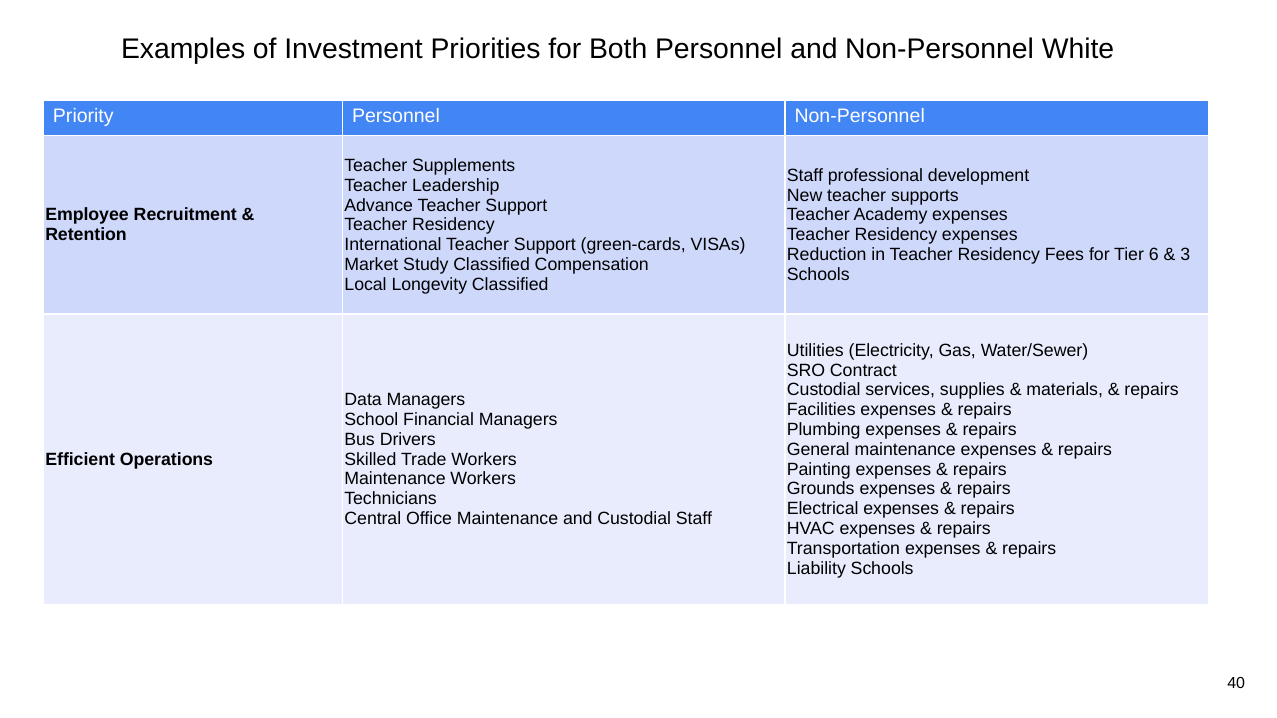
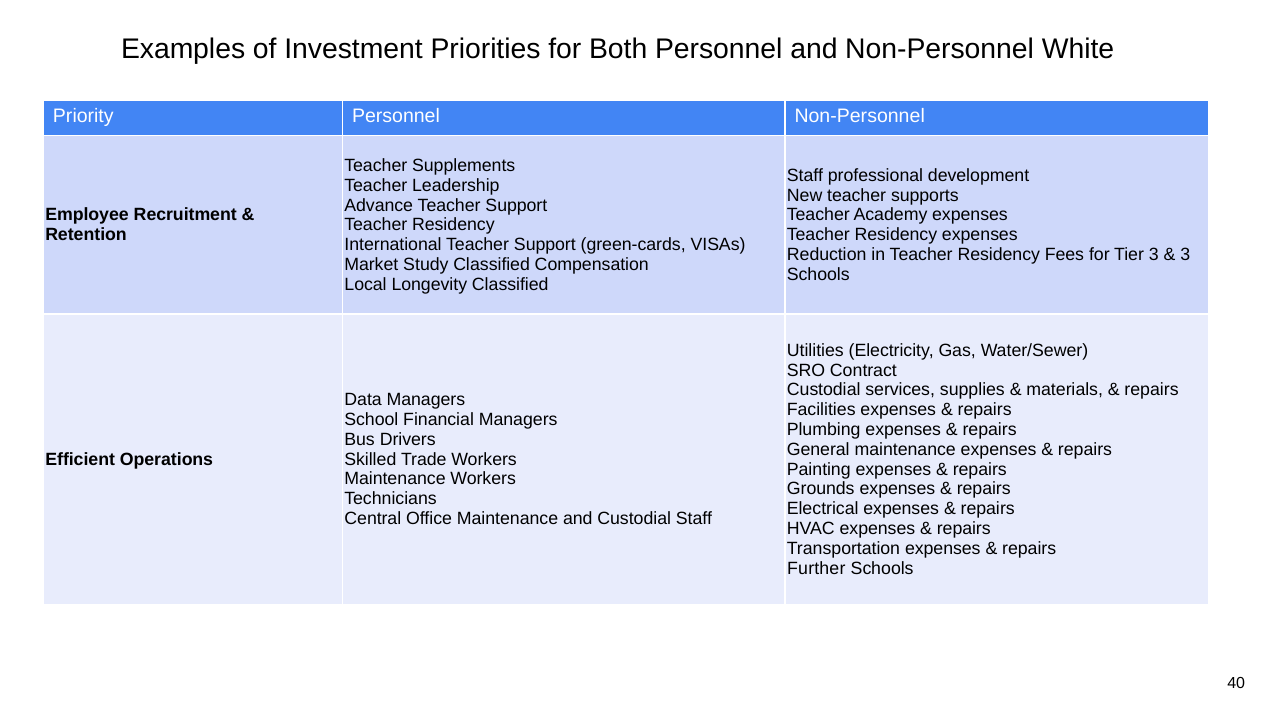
Tier 6: 6 -> 3 (1154, 255)
Liability: Liability -> Further (816, 568)
